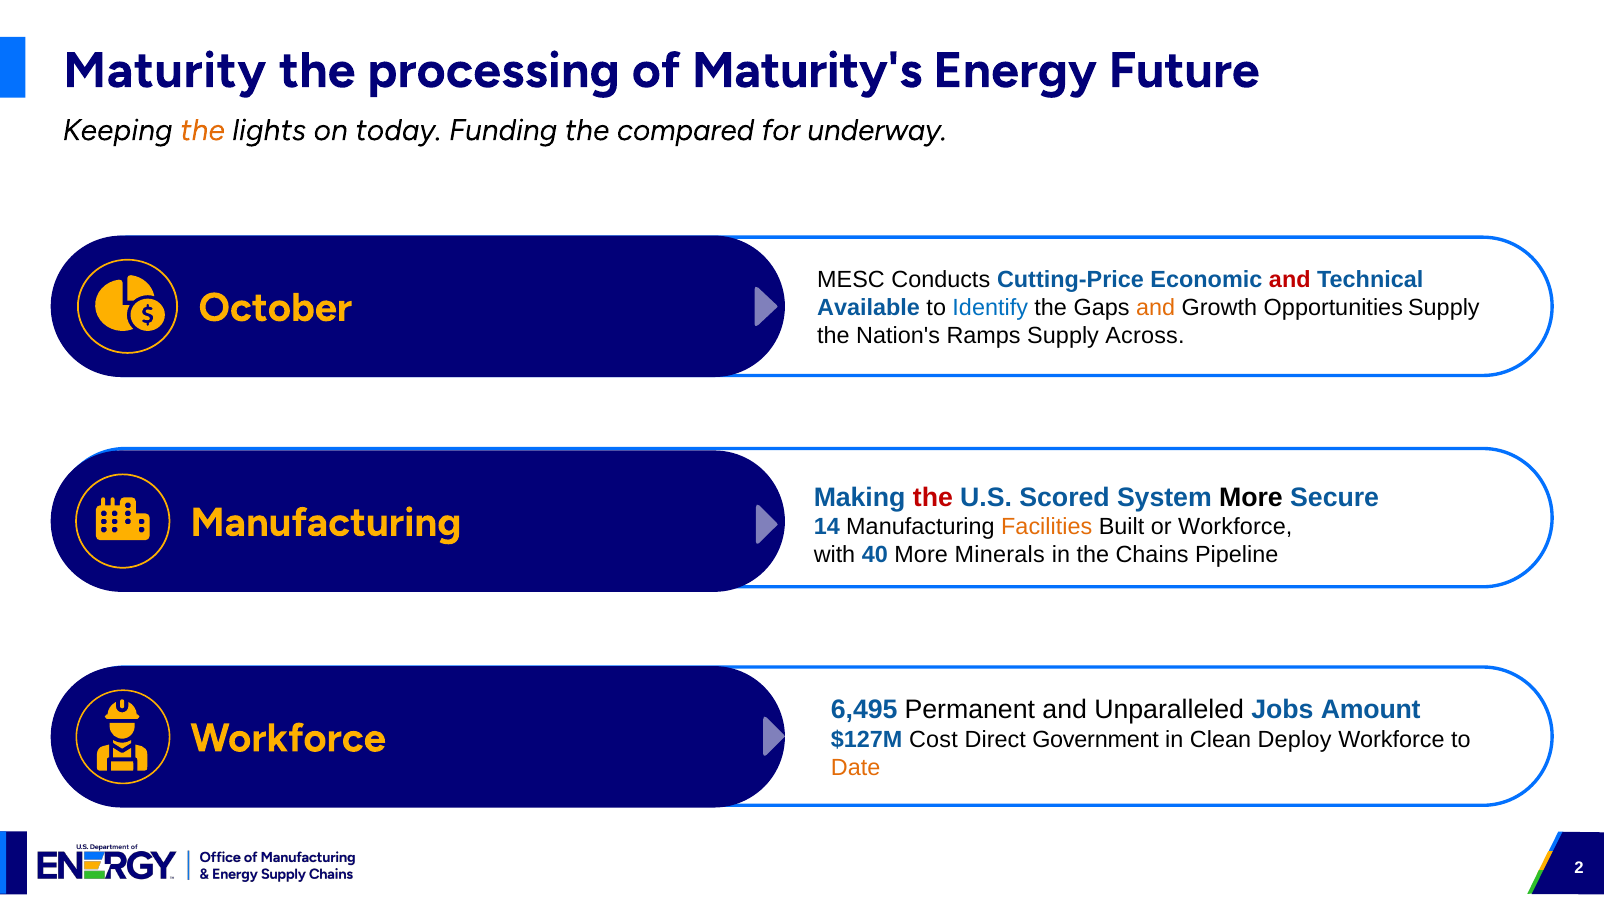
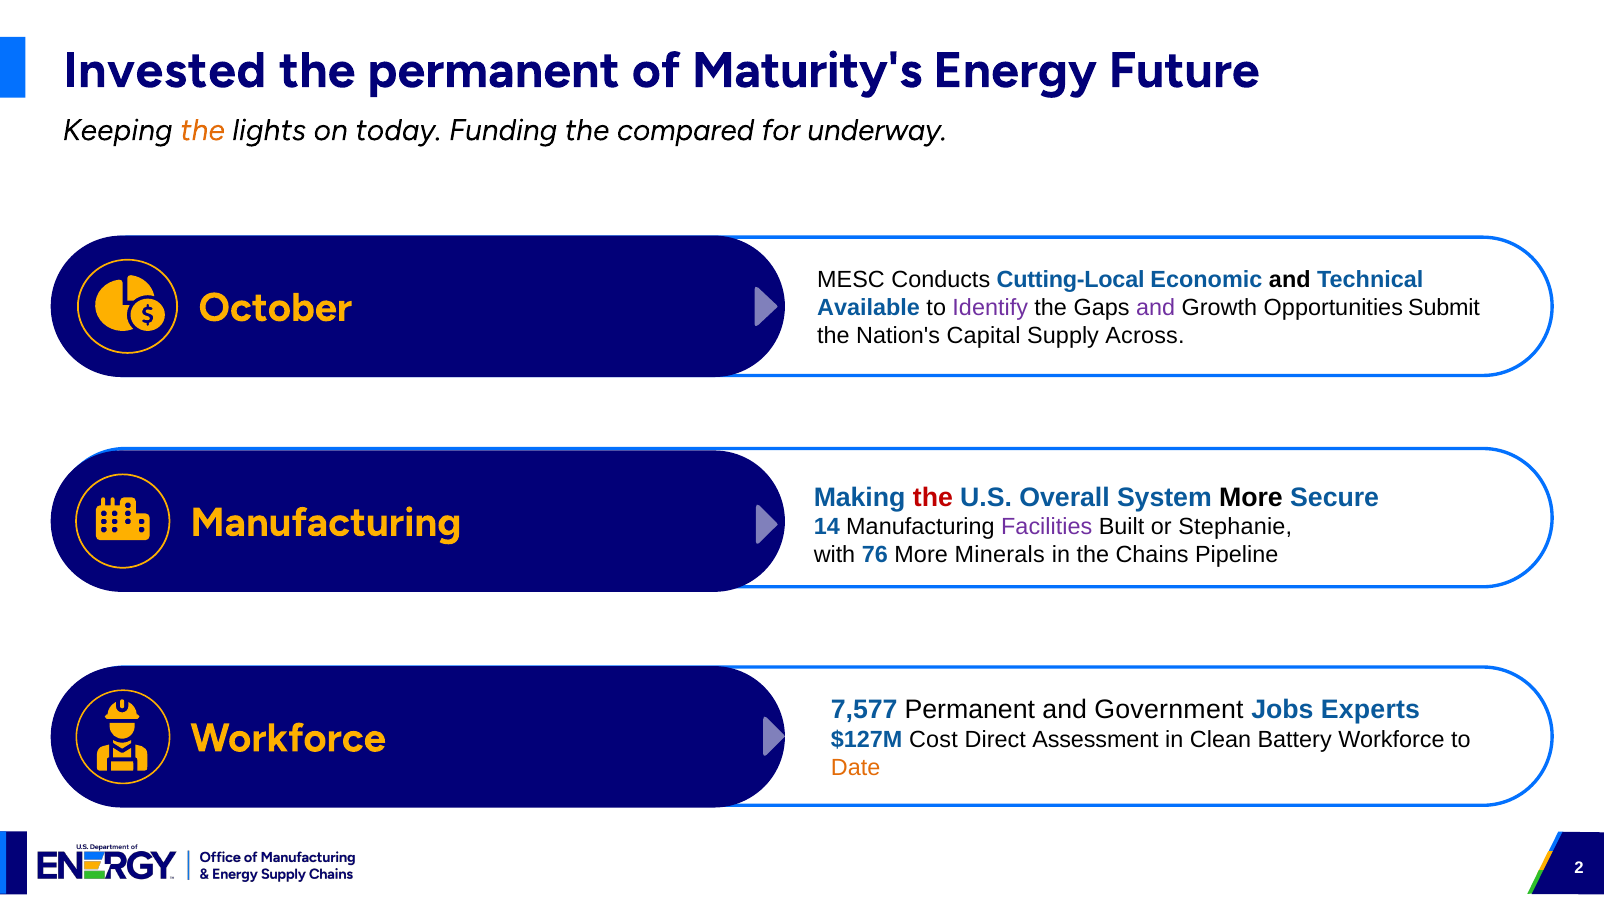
Maturity: Maturity -> Invested (165, 71)
the processing: processing -> permanent (494, 71)
Cutting-Price: Cutting-Price -> Cutting-Local (1071, 279)
and colour: red -> black (1290, 279)
Identify colour: blue -> purple (990, 308)
and colour: orange -> purple (1156, 308)
Opportunities Supply: Supply -> Submit (1444, 308)
Ramps: Ramps -> Capital (984, 336)
Scored: Scored -> Overall (1065, 497)
Facilities colour: orange -> purple (1047, 527)
or Workforce: Workforce -> Stephanie (1235, 527)
40: 40 -> 76 (875, 555)
6,495: 6,495 -> 7,577 (864, 710)
Unparalleled: Unparalleled -> Government (1169, 710)
Amount: Amount -> Experts (1370, 710)
Government: Government -> Assessment (1095, 740)
Deploy: Deploy -> Battery (1295, 740)
